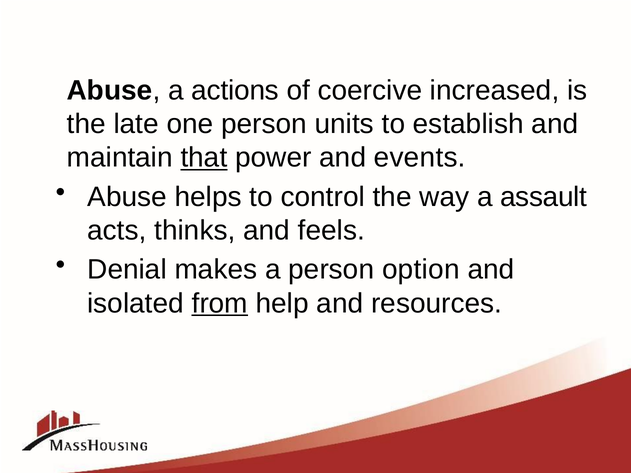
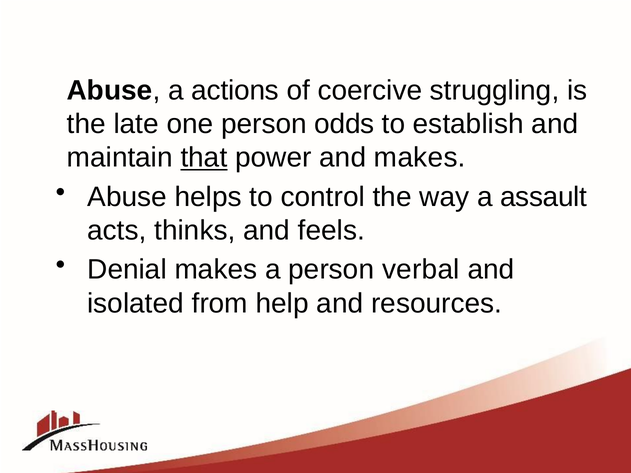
increased: increased -> struggling (495, 90)
units: units -> odds (344, 124)
and events: events -> makes (420, 158)
option: option -> verbal (421, 270)
from underline: present -> none (220, 304)
